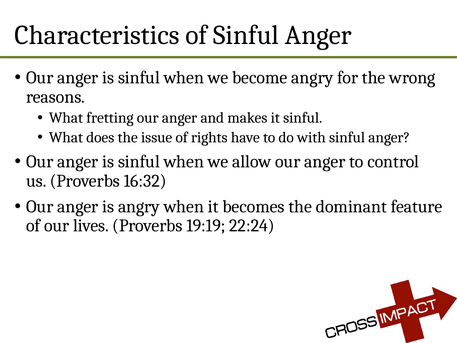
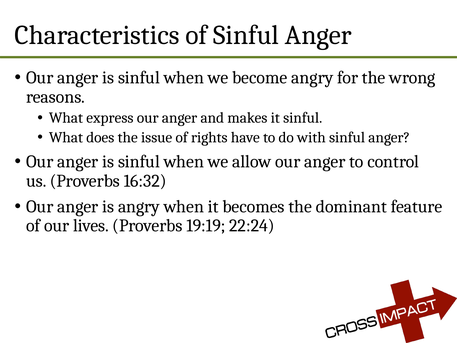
fretting: fretting -> express (110, 118)
